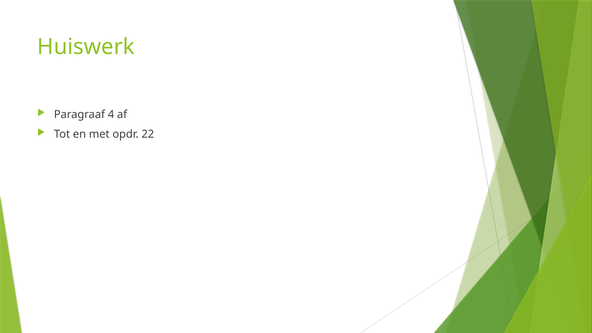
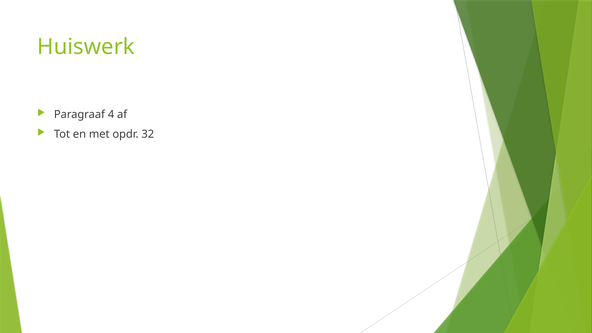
22: 22 -> 32 (148, 134)
